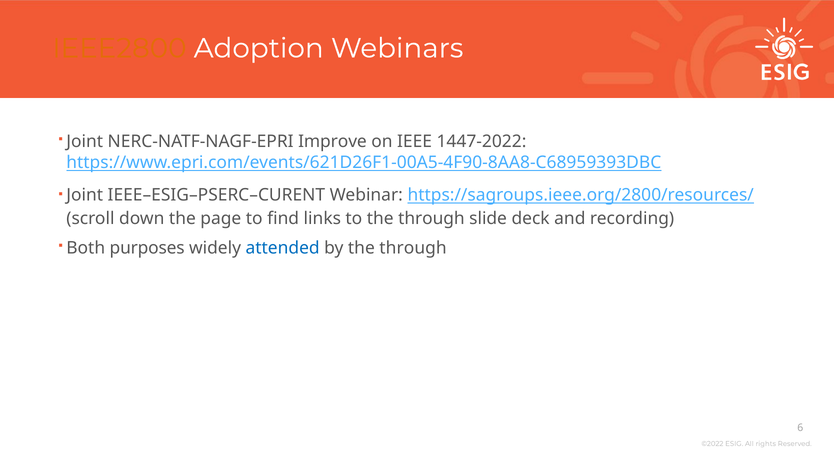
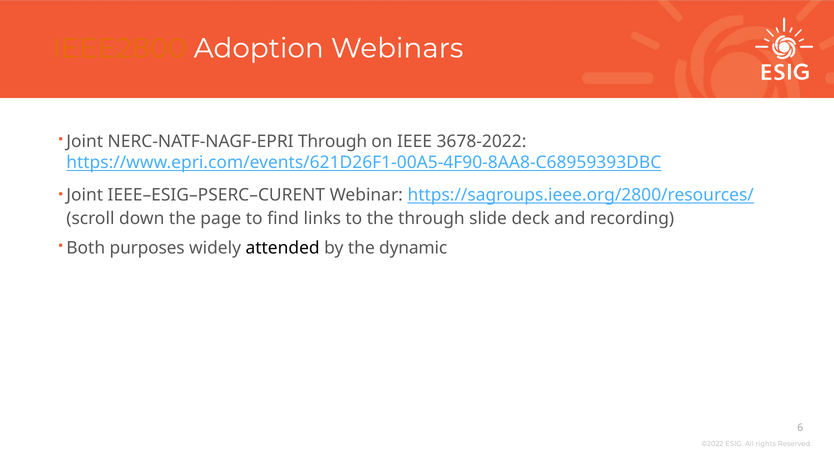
NERC-NATF-NAGF-EPRI Improve: Improve -> Through (333, 142)
1447-2022: 1447-2022 -> 3678-2022 (481, 142)
attended colour: blue -> black (283, 248)
by the through: through -> dynamic (413, 248)
